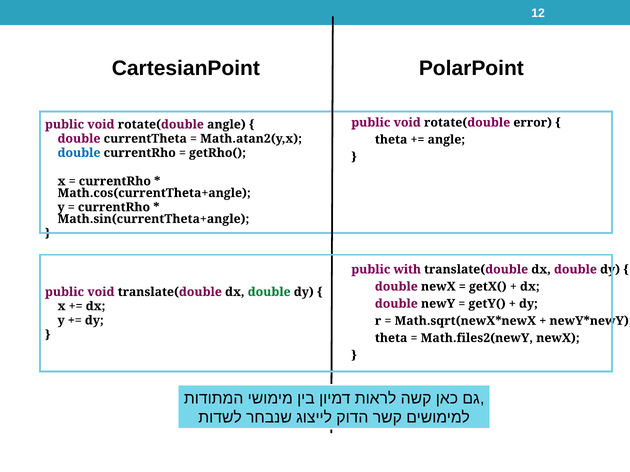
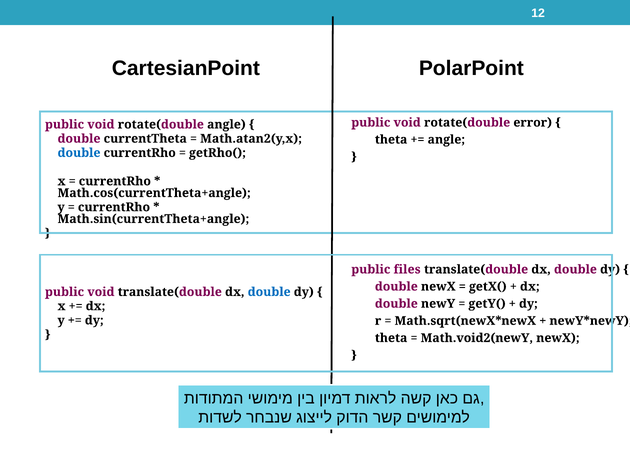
with: with -> files (407, 270)
double colour: green -> blue (269, 292)
Math.files2(newY: Math.files2(newY -> Math.void2(newY (477, 338)
